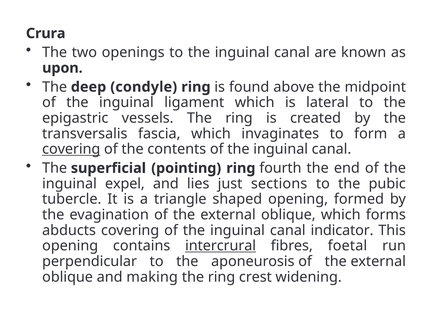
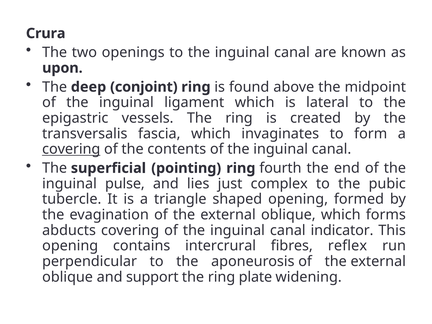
condyle: condyle -> conjoint (144, 87)
expel: expel -> pulse (125, 184)
sections: sections -> complex (279, 184)
intercrural underline: present -> none (221, 246)
foetal: foetal -> reflex (347, 246)
making: making -> support (152, 277)
crest: crest -> plate (255, 277)
